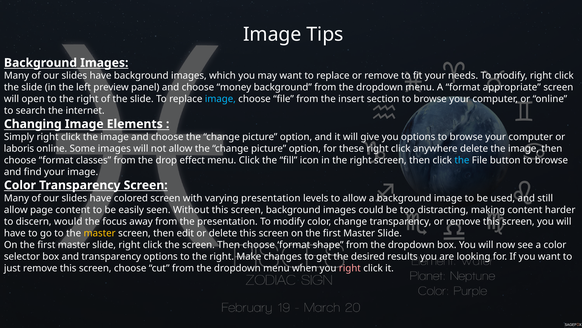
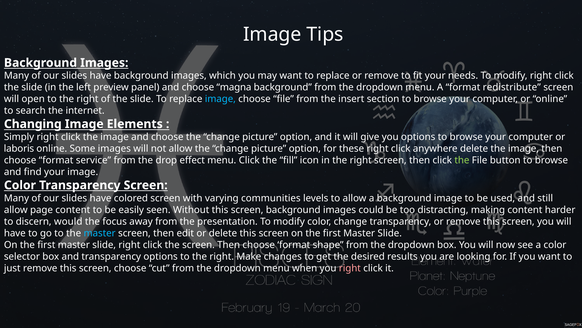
money: money -> magna (234, 87)
appropriate: appropriate -> redistribute (512, 87)
classes: classes -> service (93, 160)
the colour: light blue -> light green (462, 160)
varying presentation: presentation -> communities (271, 198)
master colour: yellow -> light blue (100, 233)
